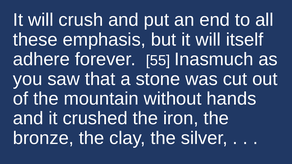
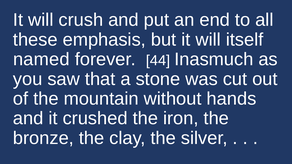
adhere: adhere -> named (41, 59)
55: 55 -> 44 (158, 61)
